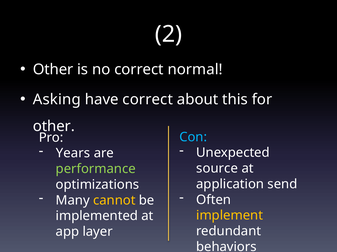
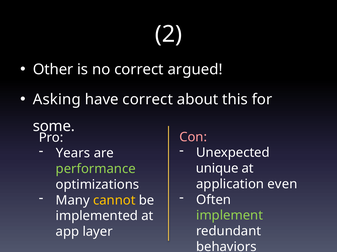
normal: normal -> argued (195, 70)
other: other -> some (54, 127)
Con colour: light blue -> pink (193, 137)
source: source -> unique (217, 169)
send: send -> even (282, 185)
implement colour: yellow -> light green (230, 216)
